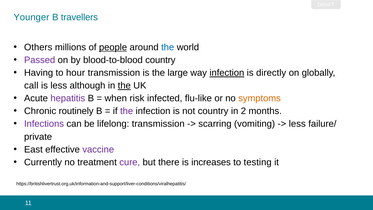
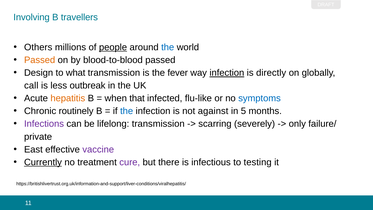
Younger: Younger -> Involving (32, 17)
Passed colour: purple -> orange (40, 60)
blood-to-blood country: country -> passed (160, 60)
Having: Having -> Design (39, 73)
hour: hour -> what (76, 73)
large: large -> fever (178, 73)
although: although -> outbreak (88, 86)
the underline: present -> none (124, 86)
hepatitis colour: purple -> orange (68, 98)
risk: risk -> that (137, 98)
symptoms colour: orange -> blue (260, 98)
the colour: purple -> blue (127, 111)
not country: country -> against (213, 111)
2: 2 -> 5 (243, 111)
vomiting: vomiting -> severely (255, 124)
less: less -> only (297, 124)
Currently underline: none -> present (43, 162)
increases: increases -> infectious (211, 162)
